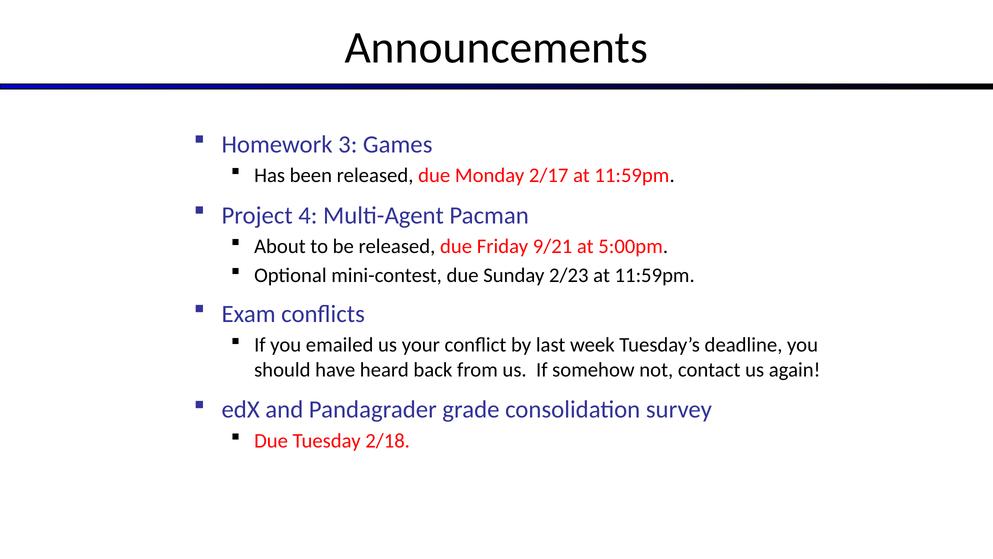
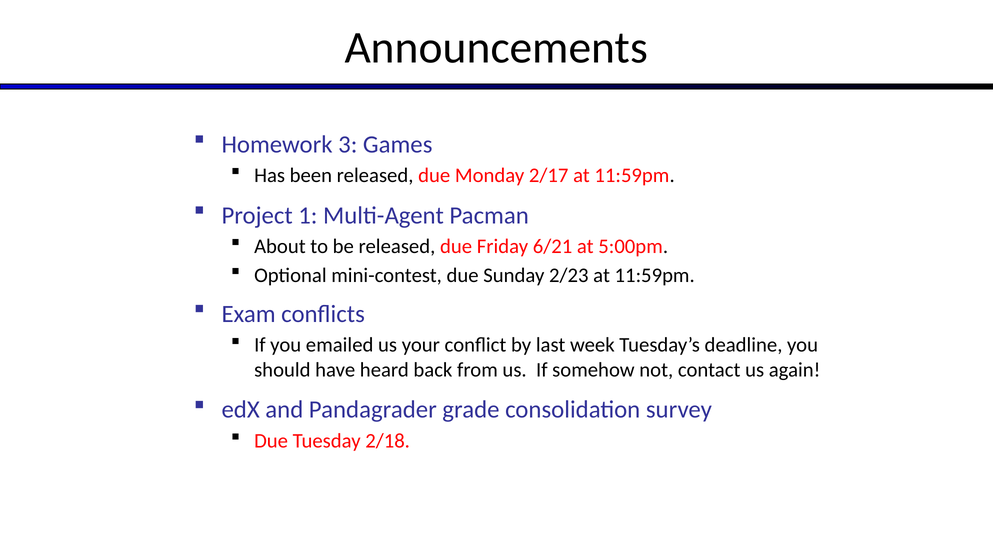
4: 4 -> 1 (308, 215)
9/21: 9/21 -> 6/21 (552, 246)
